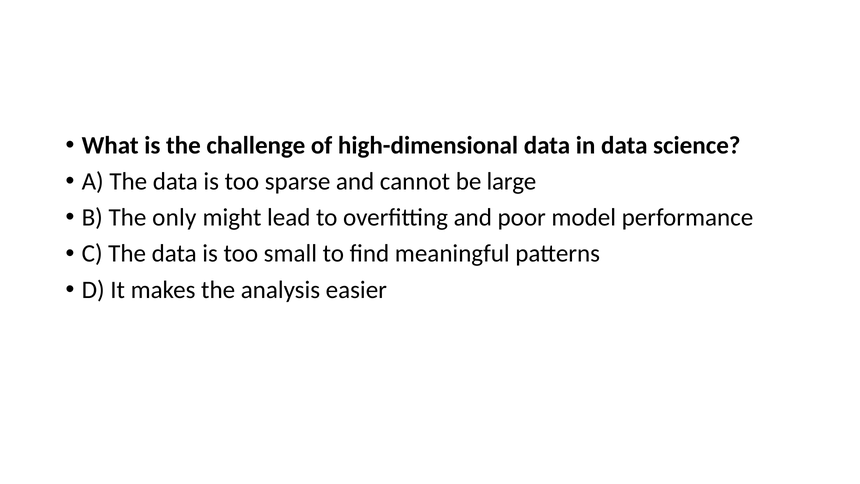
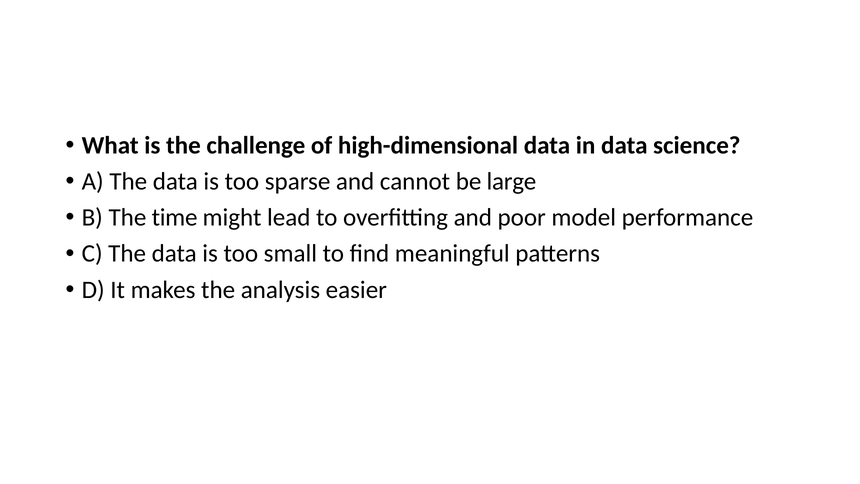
only: only -> time (175, 218)
